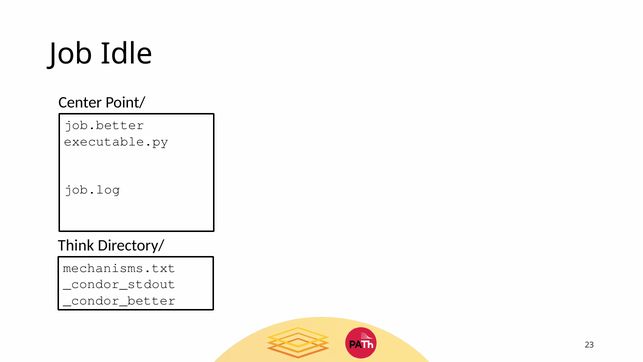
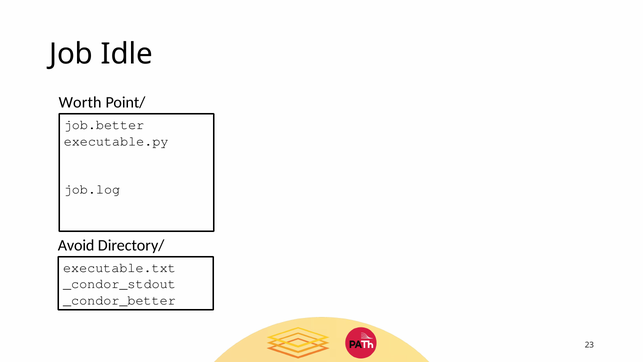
Center: Center -> Worth (80, 102)
Think: Think -> Avoid (76, 245)
mechanisms.txt: mechanisms.txt -> executable.txt (119, 268)
